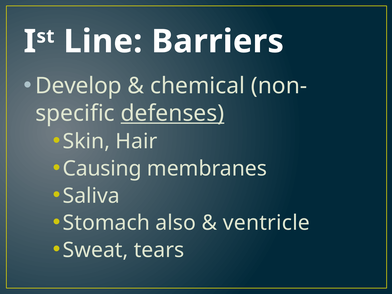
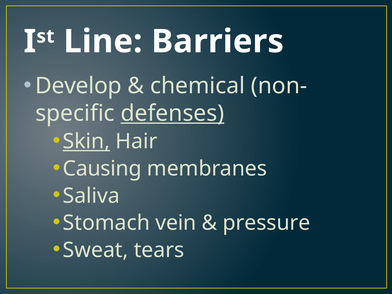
Skin underline: none -> present (86, 141)
also: also -> vein (176, 223)
ventricle: ventricle -> pressure (267, 223)
